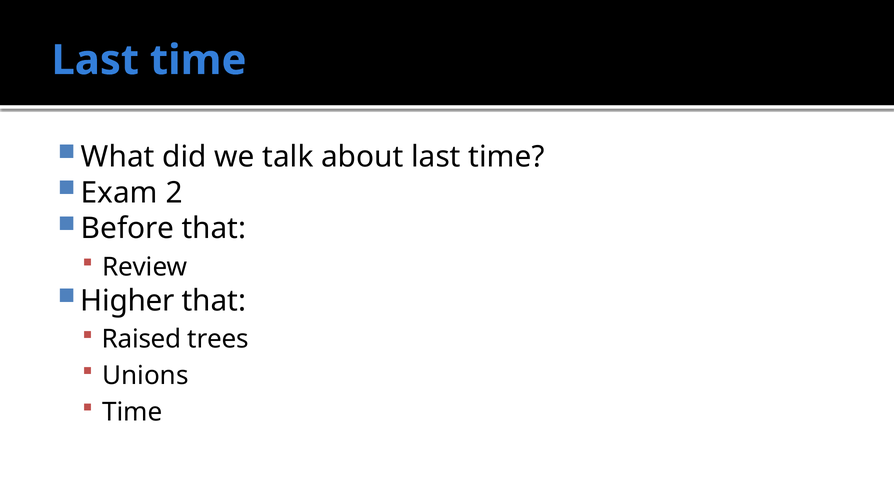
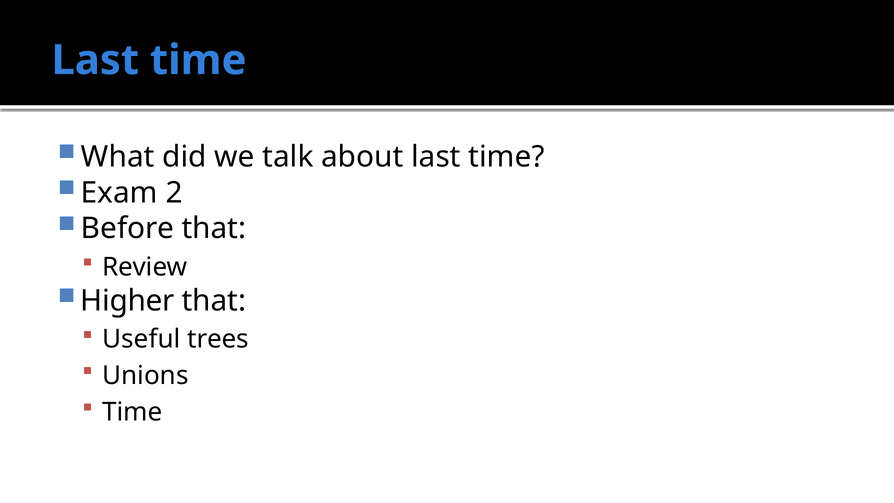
Raised: Raised -> Useful (142, 339)
